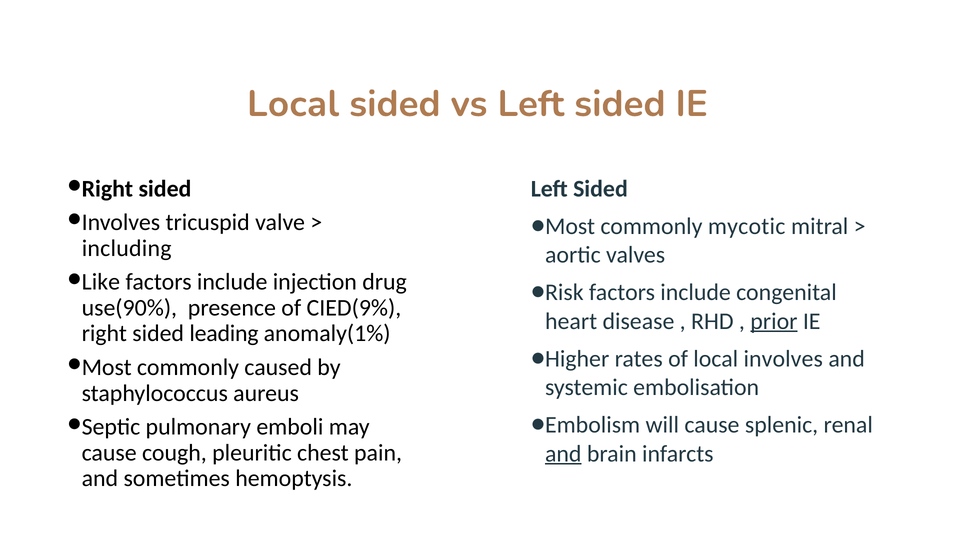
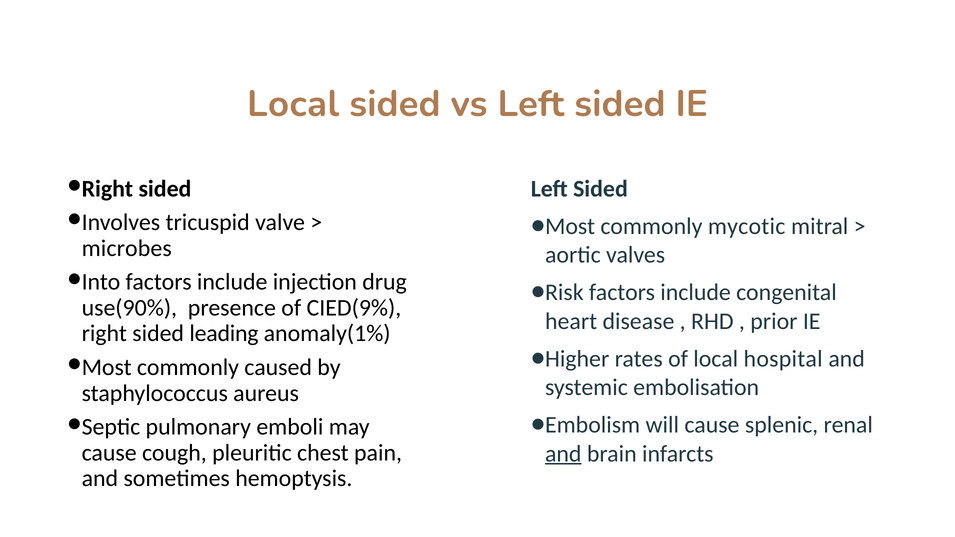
including: including -> microbes (127, 248)
Like: Like -> Into (101, 282)
prior underline: present -> none (774, 321)
local involves: involves -> hospital (783, 359)
